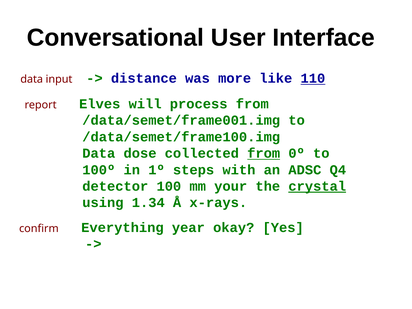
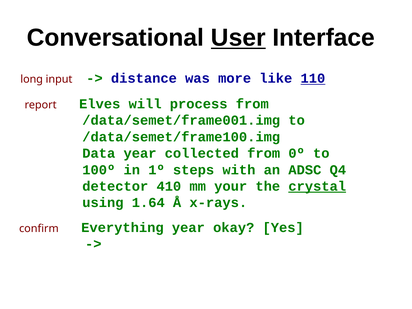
User underline: none -> present (238, 38)
data: data -> long (32, 79)
Data dose: dose -> year (140, 153)
from underline: present -> none (264, 153)
100: 100 -> 410 (169, 186)
1.34: 1.34 -> 1.64 (148, 203)
